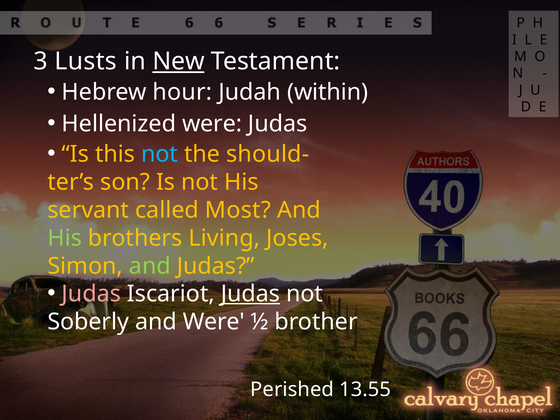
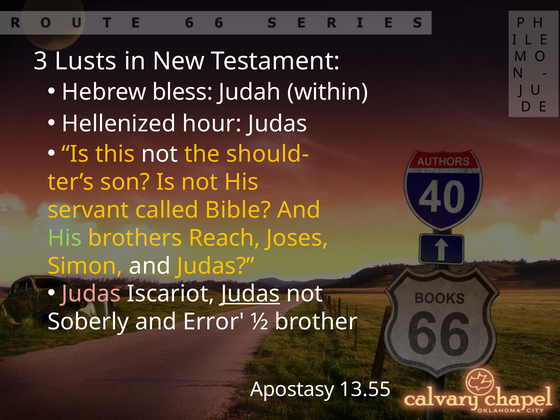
New underline: present -> none (178, 61)
hour: hour -> bless (183, 92)
Hellenized were: were -> hour (212, 124)
not colour: light blue -> white (160, 154)
Most: Most -> Bible (238, 210)
Living: Living -> Reach (224, 238)
and colour: light green -> white (150, 266)
and Were: Were -> Error (214, 322)
Perished: Perished -> Apostasy (292, 390)
